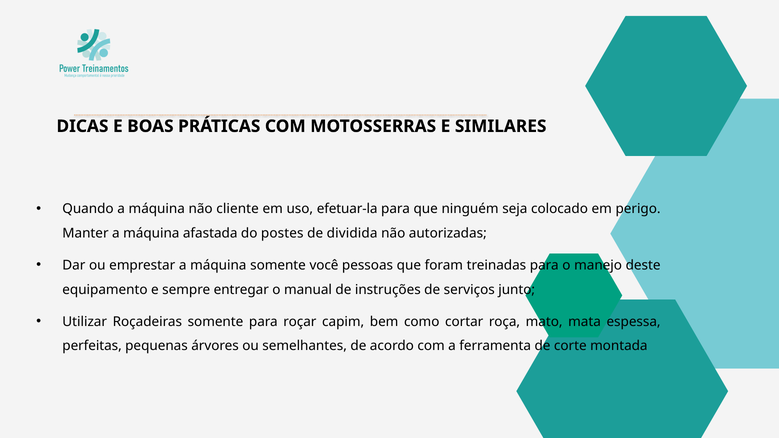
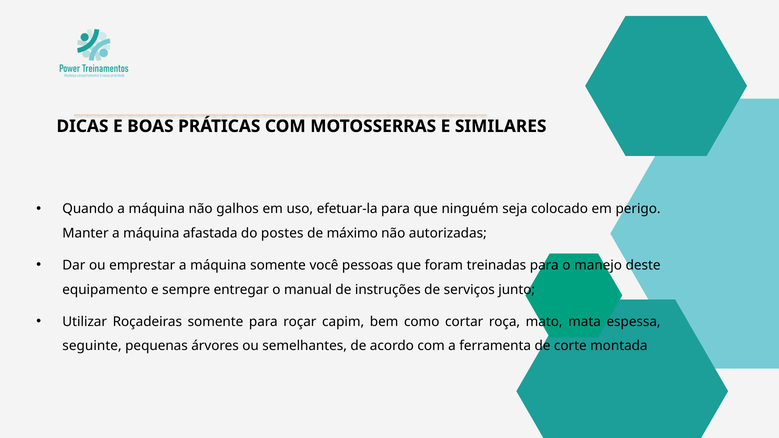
cliente: cliente -> galhos (238, 209)
dividida: dividida -> máximo (352, 233)
perfeitas: perfeitas -> seguinte (92, 346)
